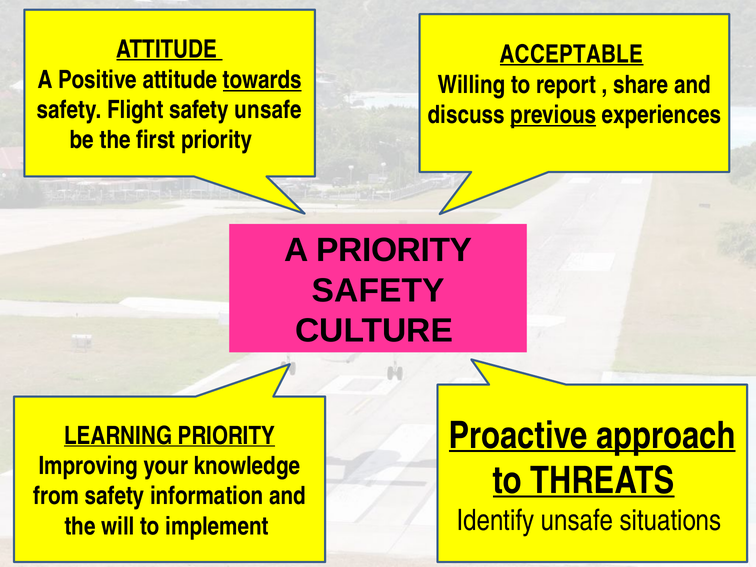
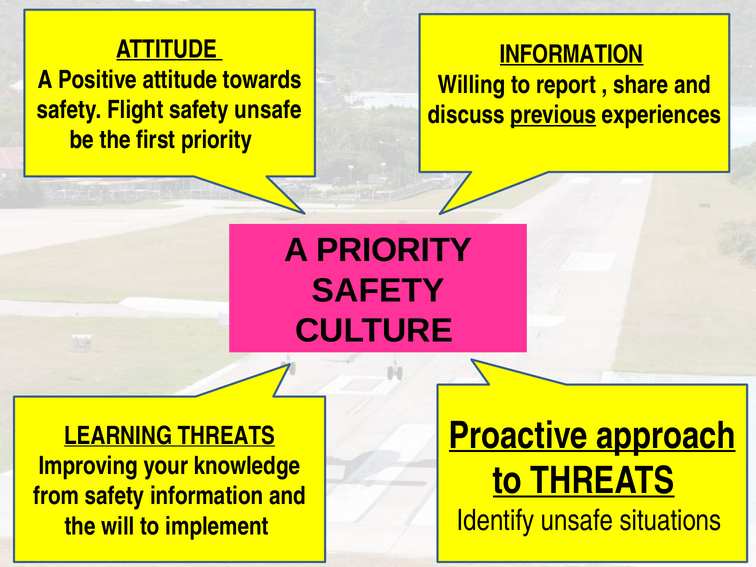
ACCEPTABLE: ACCEPTABLE -> INFORMATION (572, 54)
towards underline: present -> none (262, 80)
LEARNING PRIORITY: PRIORITY -> THREATS (226, 436)
